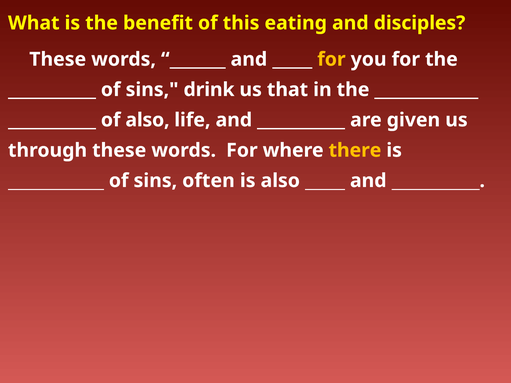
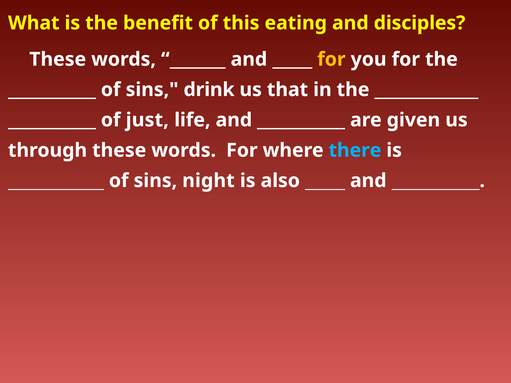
of also: also -> just (147, 120)
there colour: yellow -> light blue (355, 150)
often: often -> night (208, 181)
